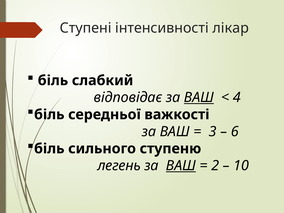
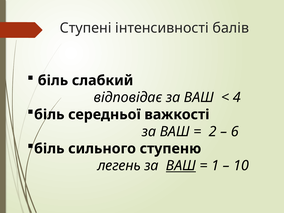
лікар: лікар -> балів (231, 28)
ВАШ underline: present -> none (199, 98)
3: 3 -> 2 (213, 132)
2: 2 -> 1 (215, 166)
